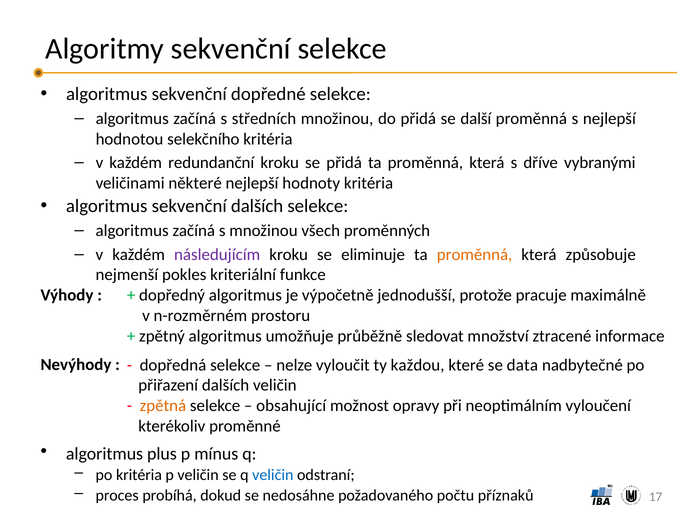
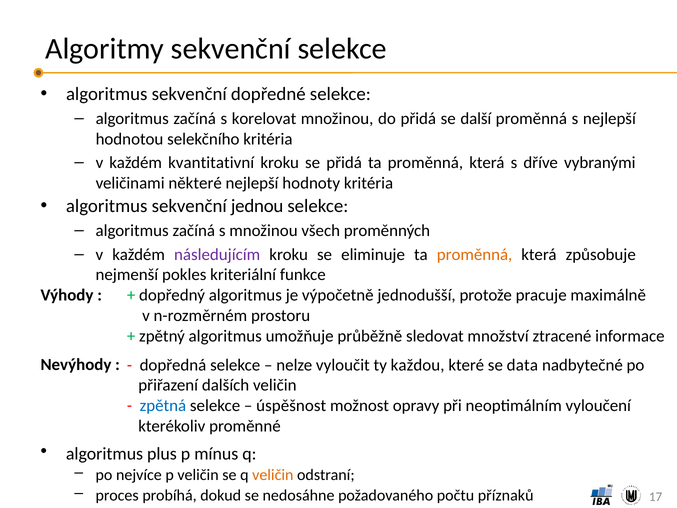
středních: středních -> korelovat (264, 119)
redundanční: redundanční -> kvantitativní (211, 163)
sekvenční dalších: dalších -> jednou (257, 206)
zpětná colour: orange -> blue (163, 405)
obsahující: obsahující -> úspěšnost (291, 405)
po kritéria: kritéria -> nejvíce (139, 475)
veličin colour: blue -> orange (273, 475)
